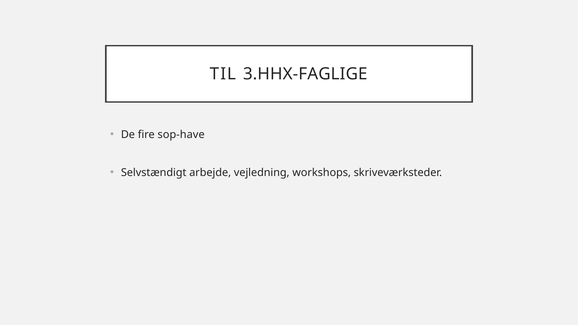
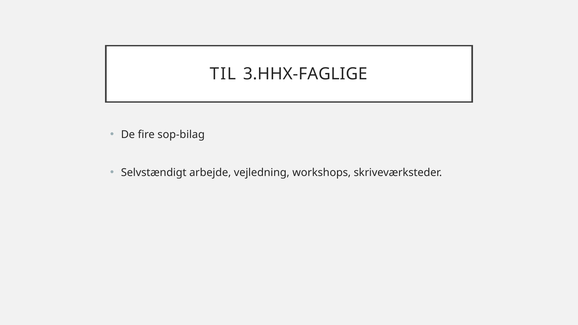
sop-have: sop-have -> sop-bilag (181, 134)
